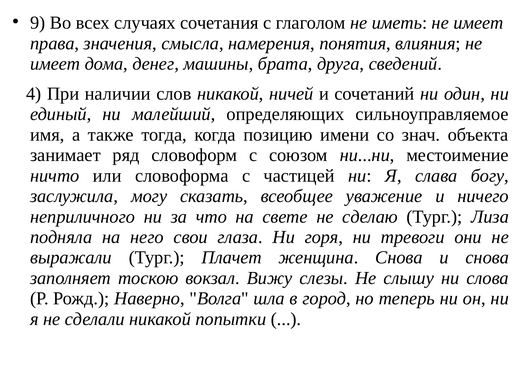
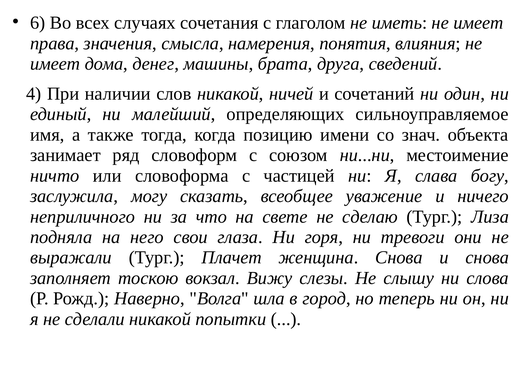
9: 9 -> 6 (38, 23)
